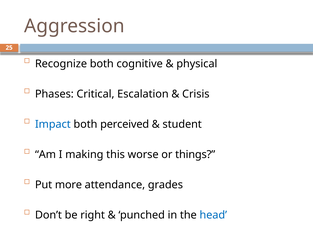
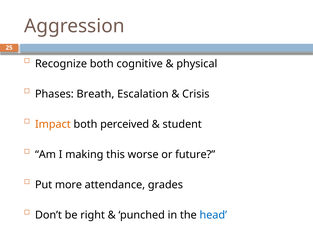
Critical: Critical -> Breath (95, 94)
Impact colour: blue -> orange (53, 124)
things: things -> future (195, 154)
